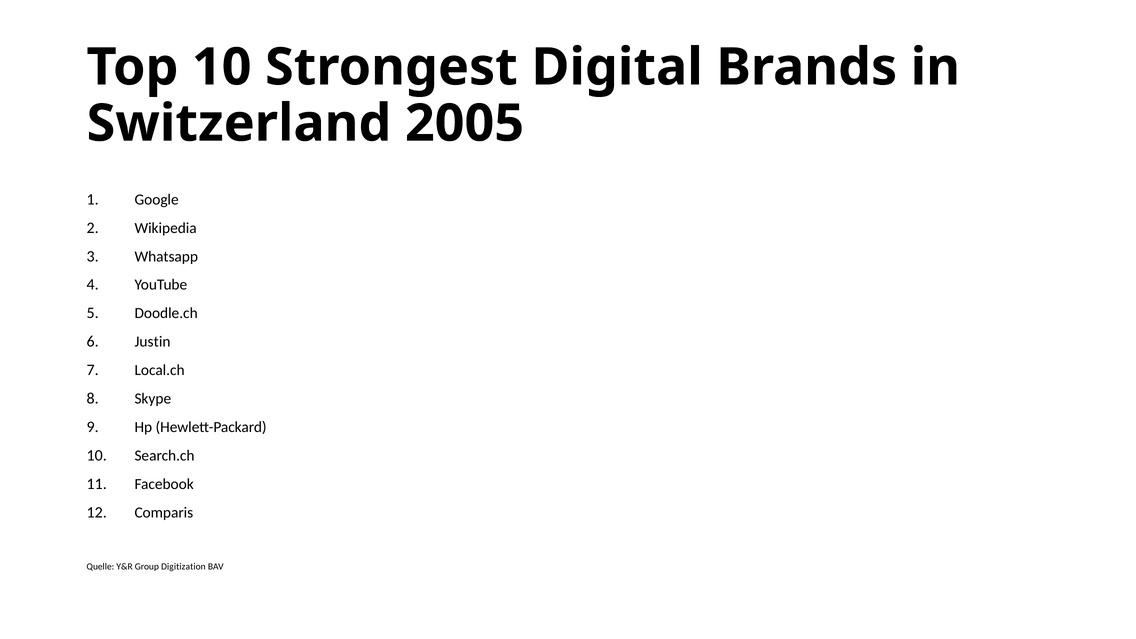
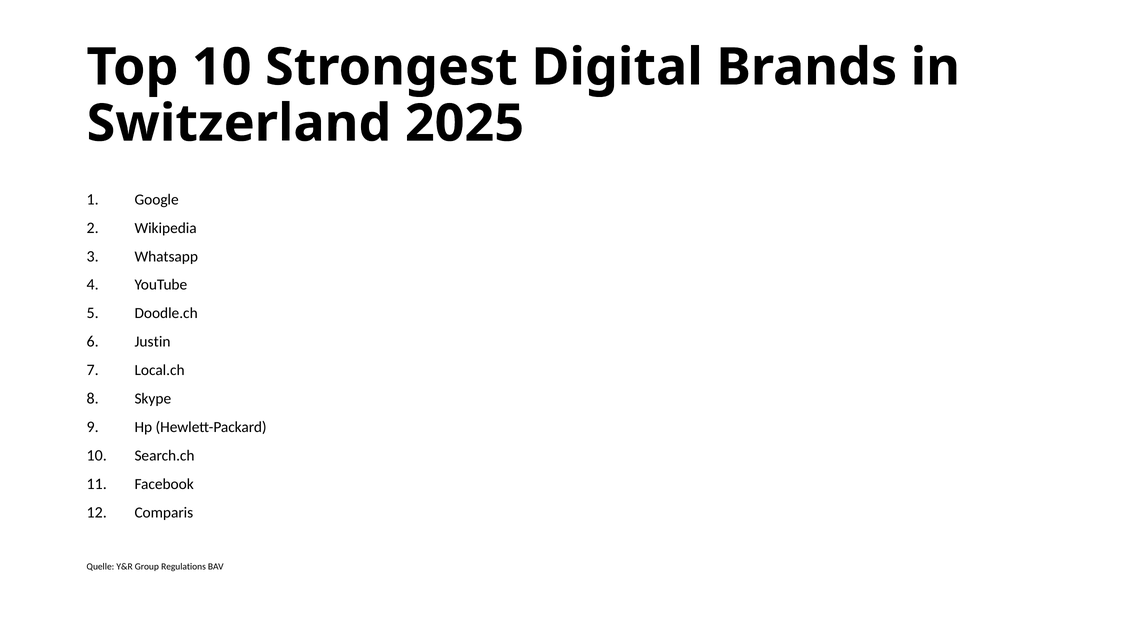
2005: 2005 -> 2025 (465, 124)
Digitization: Digitization -> Regulations (184, 566)
